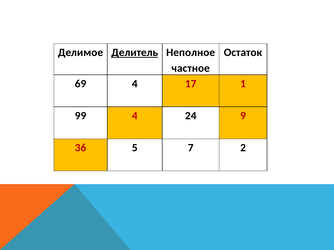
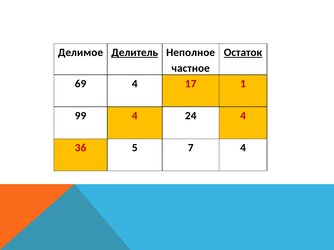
Остаток underline: none -> present (243, 53)
24 9: 9 -> 4 (243, 116)
7 2: 2 -> 4 (243, 148)
